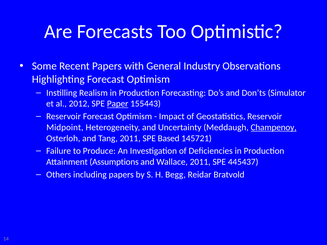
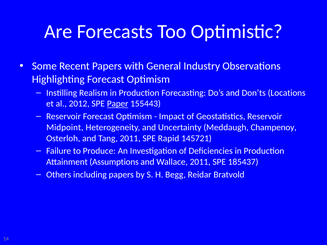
Simulator: Simulator -> Locations (287, 93)
Champenoy underline: present -> none (274, 128)
Based: Based -> Rapid (169, 138)
445437: 445437 -> 185437 (243, 162)
